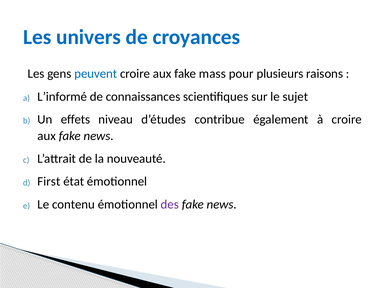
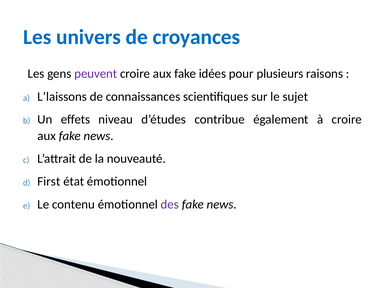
peuvent colour: blue -> purple (96, 74)
mass: mass -> idées (212, 74)
L’informé: L’informé -> L’laissons (62, 97)
